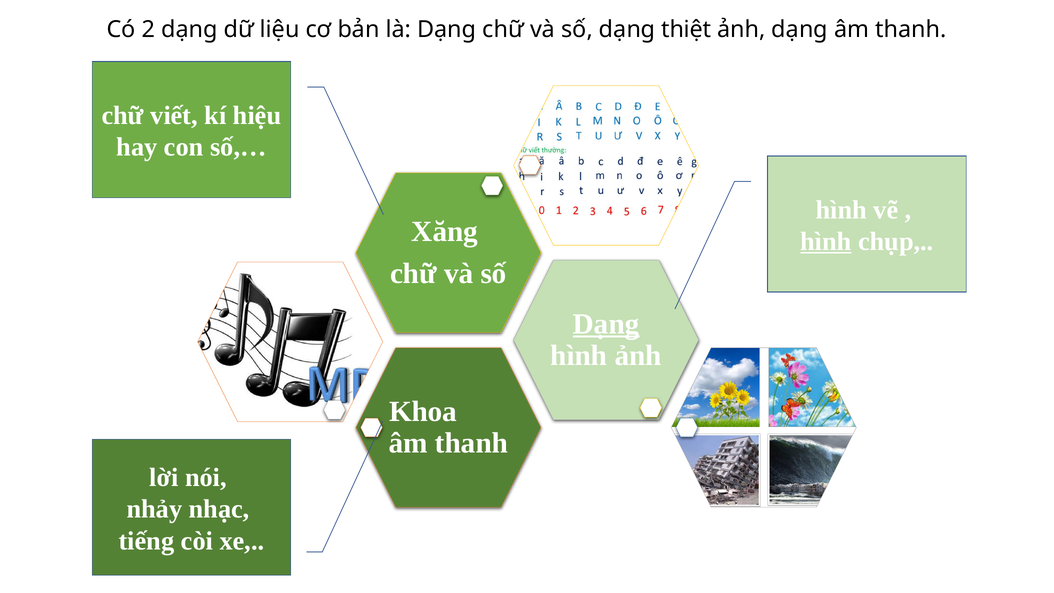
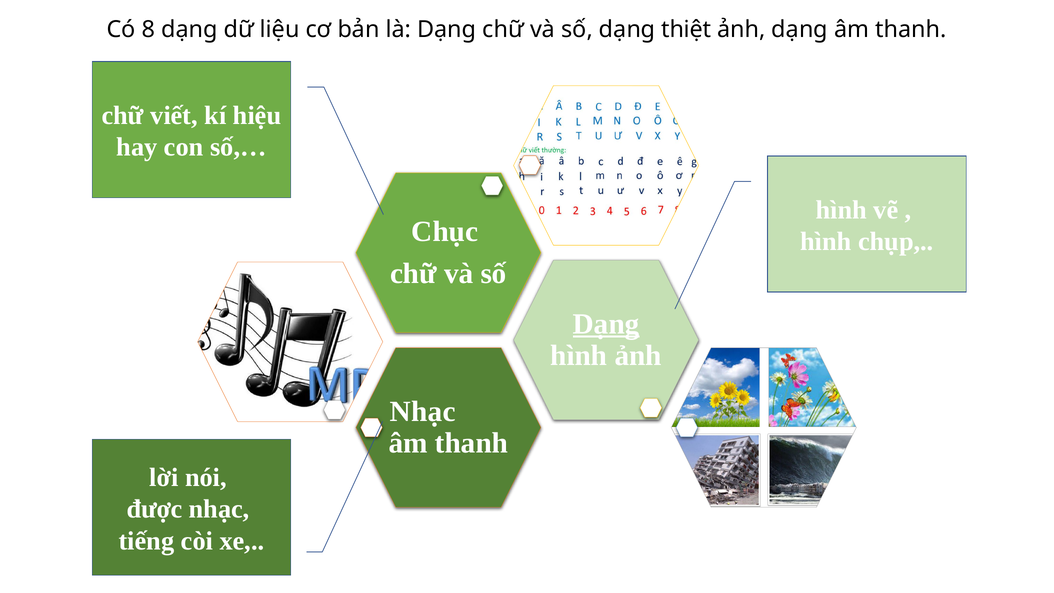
2: 2 -> 8 (148, 29)
Xăng: Xăng -> Chục (445, 231)
hình underline: present -> none (826, 242)
Khoa: Khoa -> Nhạc (423, 411)
nhảy: nhảy -> được (155, 509)
